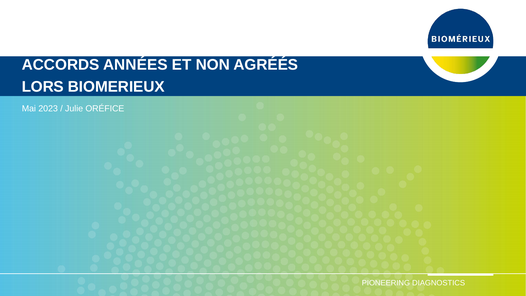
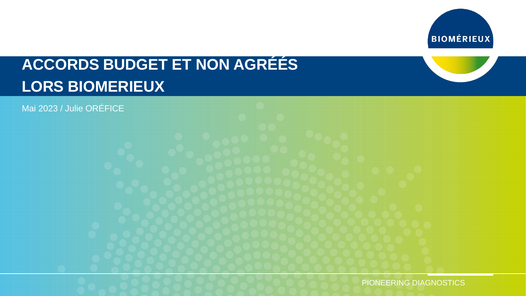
ANNÉES: ANNÉES -> BUDGET (135, 65)
